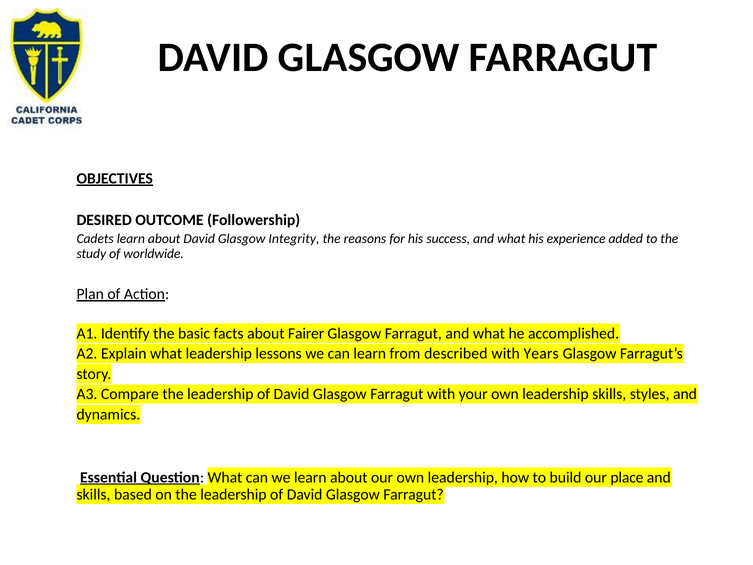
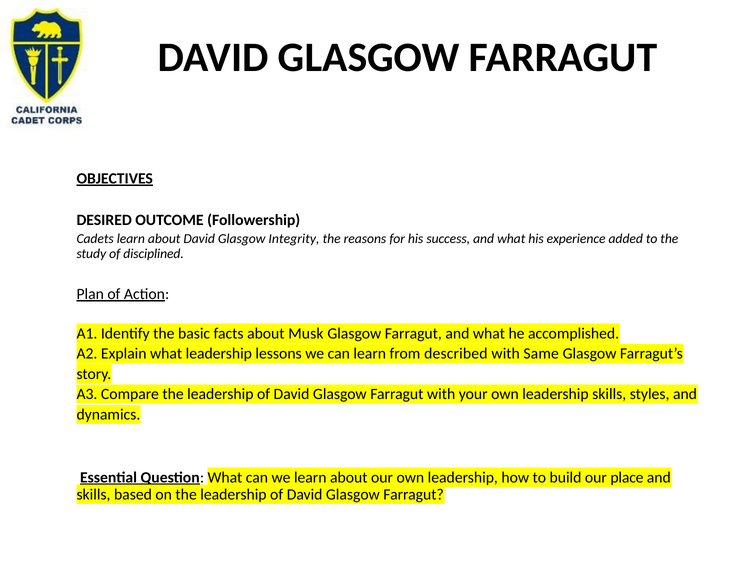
worldwide: worldwide -> disciplined (154, 254)
Fairer: Fairer -> Musk (306, 333)
Years: Years -> Same (541, 354)
